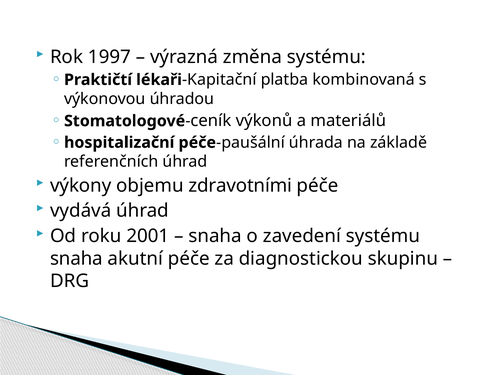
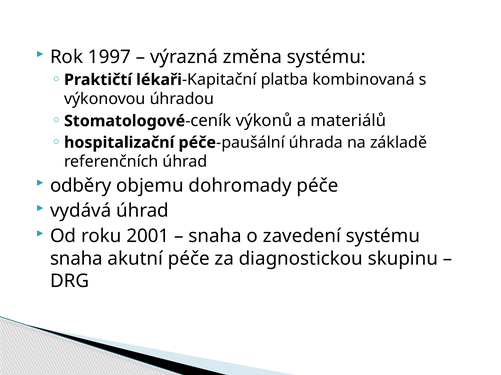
výkony: výkony -> odběry (81, 186)
zdravotními: zdravotními -> dohromady (240, 186)
